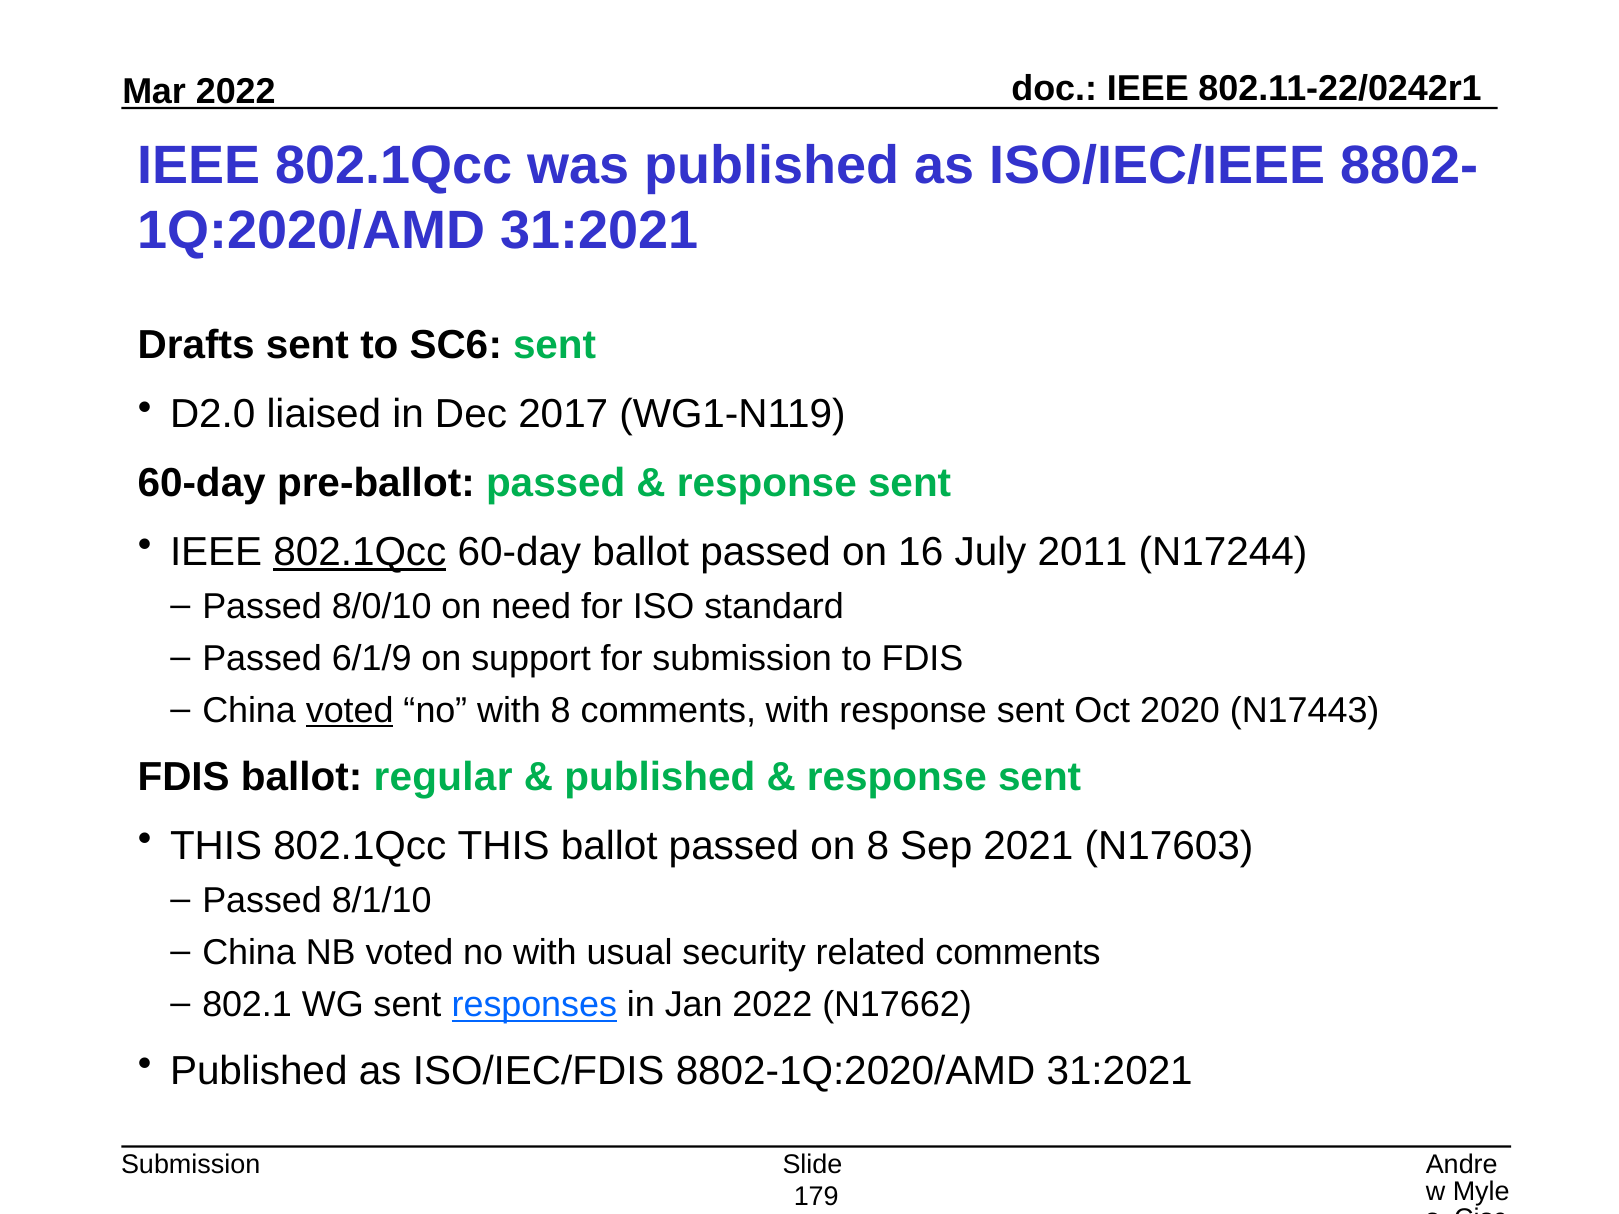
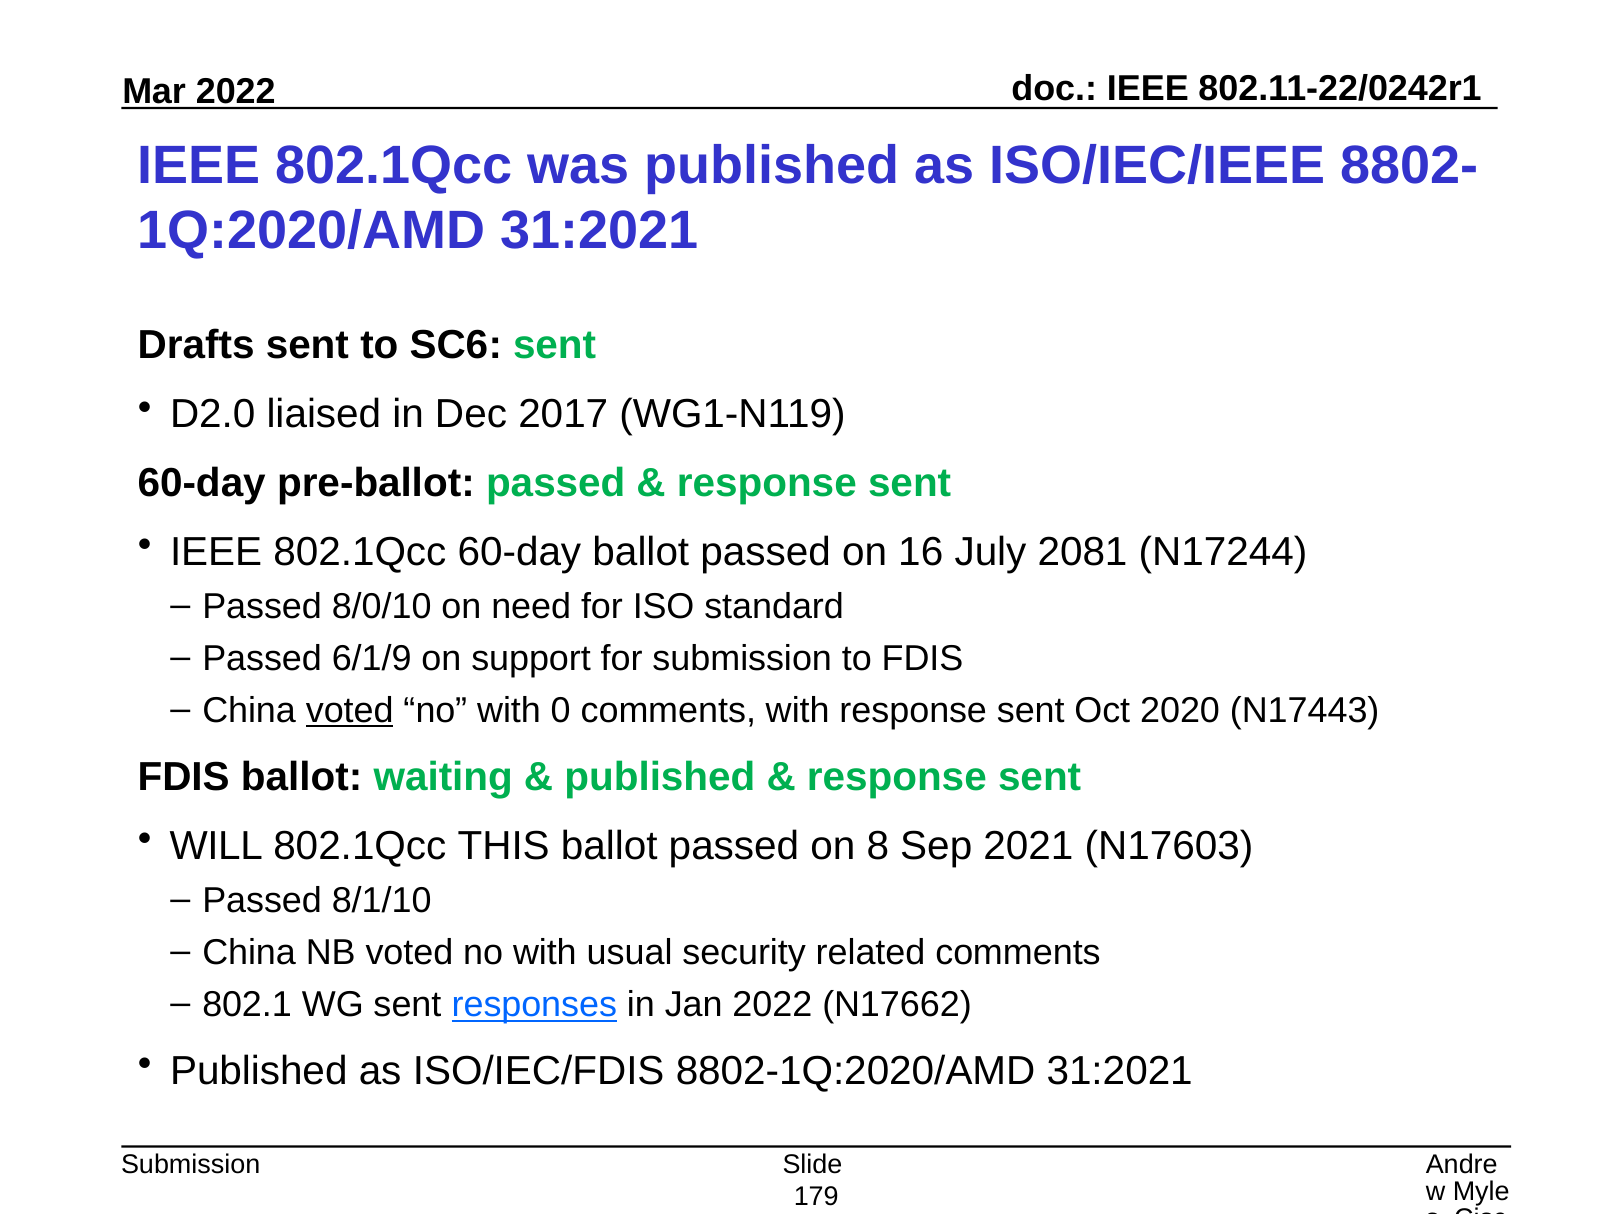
802.1Qcc underline: present -> none (360, 552)
2011: 2011 -> 2081 (1083, 552)
with 8: 8 -> 0 (561, 711)
regular: regular -> waiting (443, 777)
THIS: THIS -> WILL (216, 846)
